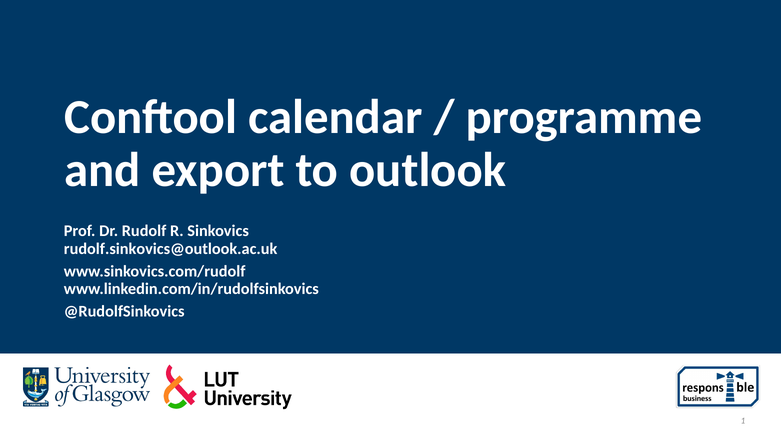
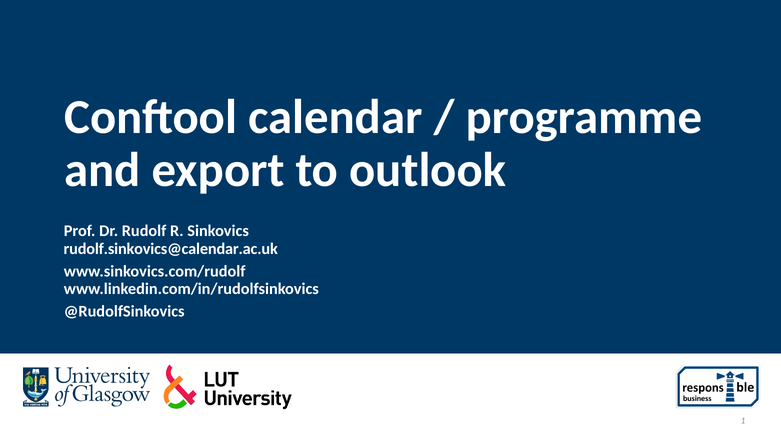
rudolf.sinkovics@outlook.ac.uk: rudolf.sinkovics@outlook.ac.uk -> rudolf.sinkovics@calendar.ac.uk (171, 249)
